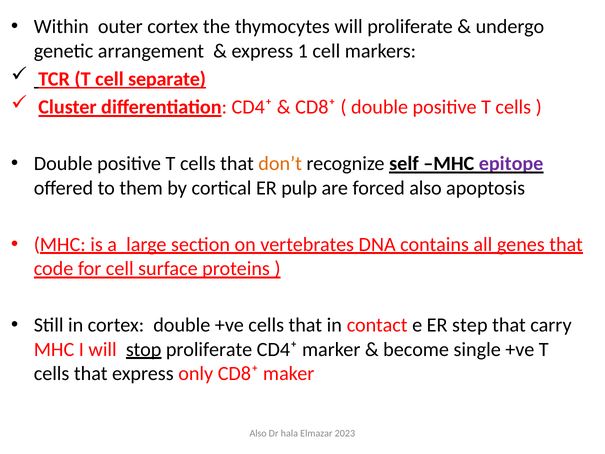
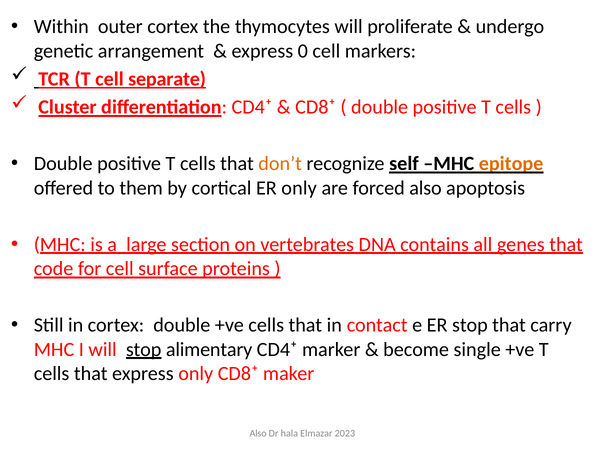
1: 1 -> 0 (303, 51)
epitope colour: purple -> orange (511, 164)
ER pulp: pulp -> only (299, 188)
ER step: step -> stop (470, 325)
stop proliferate: proliferate -> alimentary (209, 349)
